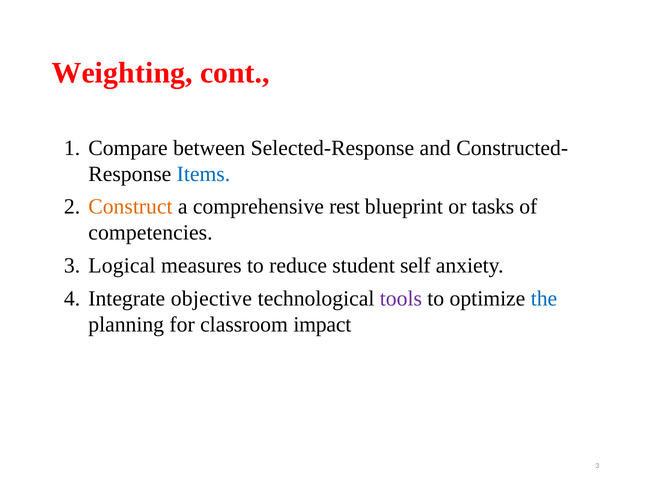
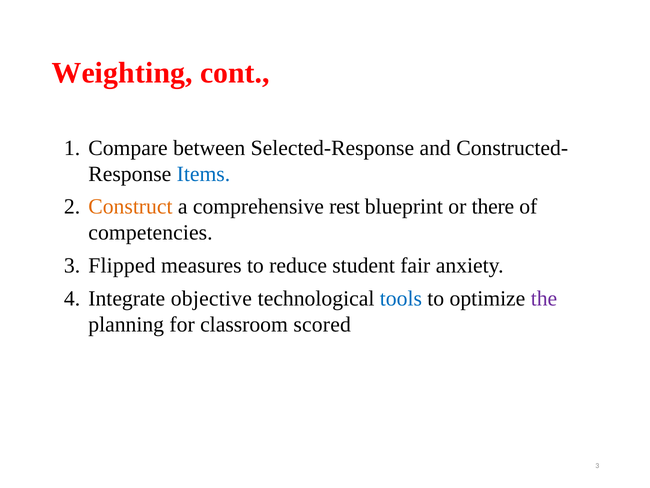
tasks: tasks -> there (493, 207)
Logical: Logical -> Flipped (122, 265)
self: self -> fair (415, 265)
tools colour: purple -> blue (401, 298)
the colour: blue -> purple (544, 298)
impact: impact -> scored (322, 324)
